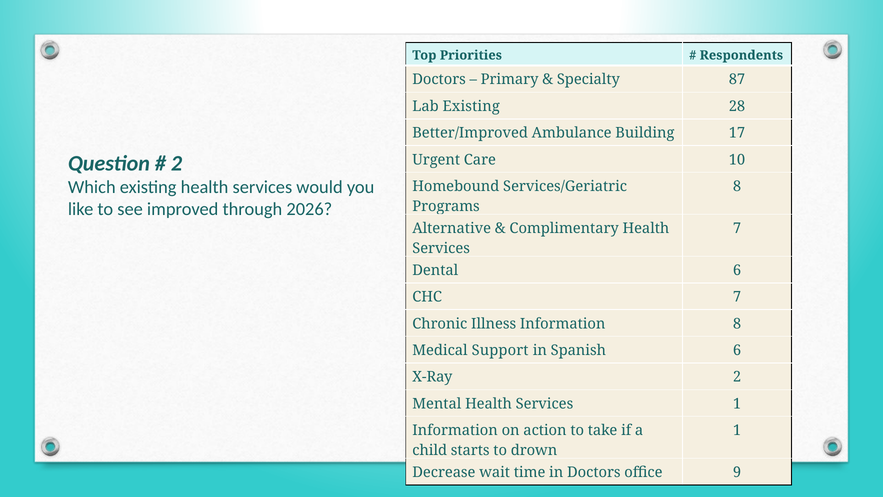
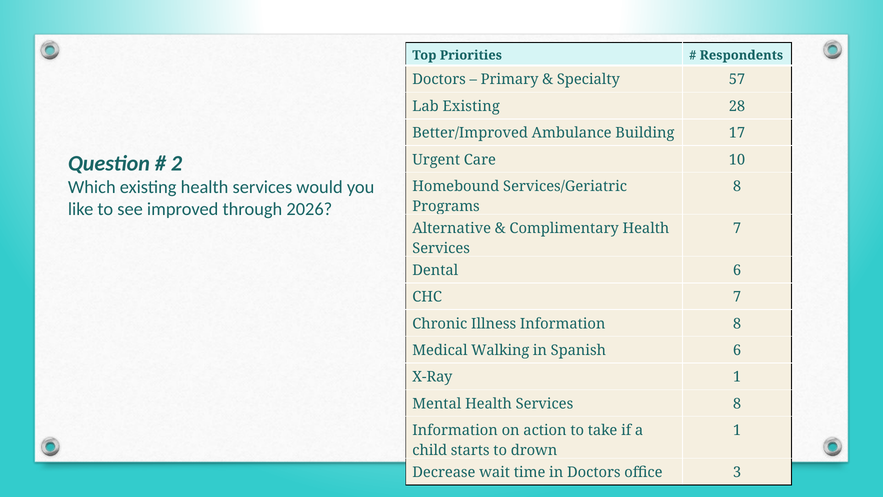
87: 87 -> 57 (737, 80)
Support: Support -> Walking (500, 350)
X-Ray 2: 2 -> 1 (737, 377)
Services 1: 1 -> 8 (737, 404)
9: 9 -> 3 (737, 472)
